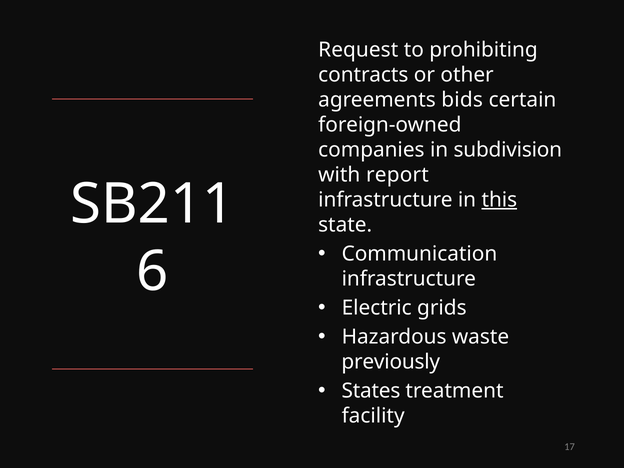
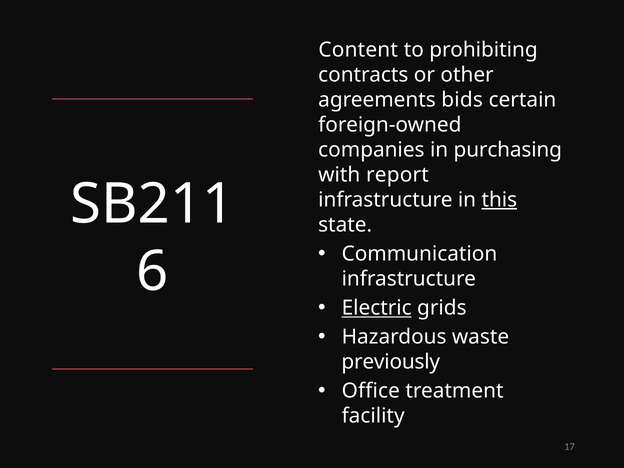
Request: Request -> Content (358, 50)
subdivision: subdivision -> purchasing (508, 150)
Electric underline: none -> present (377, 308)
States: States -> Office (371, 391)
